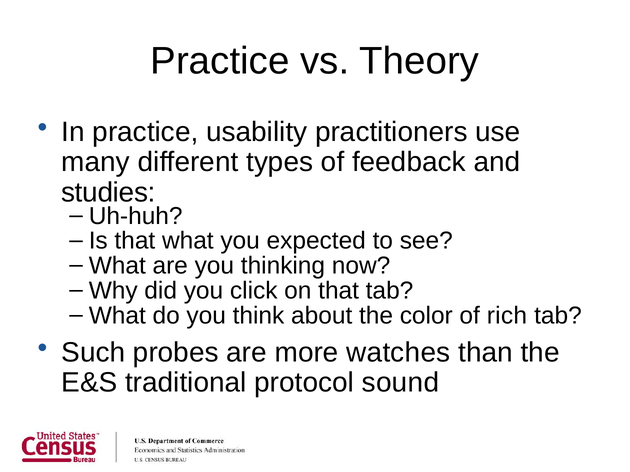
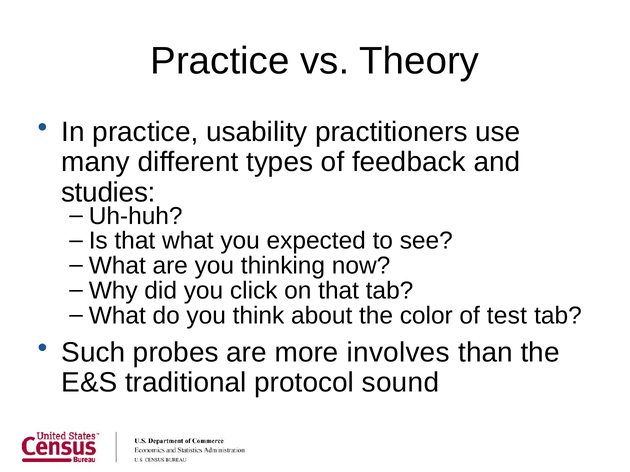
rich: rich -> test (507, 316)
watches: watches -> involves (398, 353)
